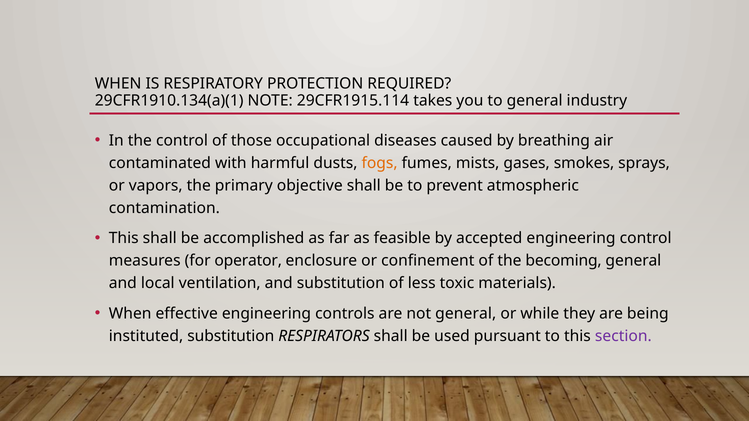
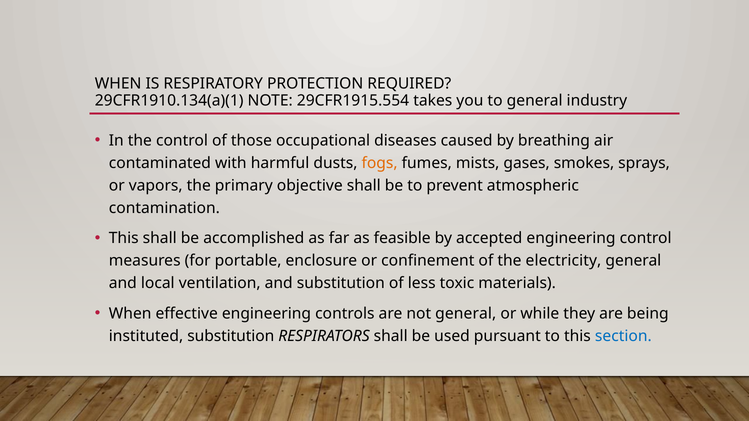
29CFR1915.114: 29CFR1915.114 -> 29CFR1915.554 (353, 101)
operator: operator -> portable (248, 261)
becoming: becoming -> electricity (563, 261)
section colour: purple -> blue (623, 336)
